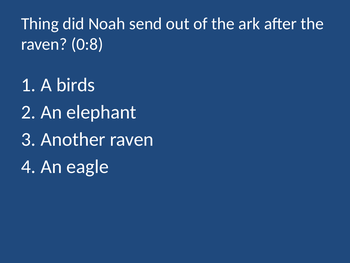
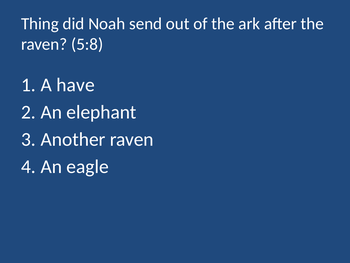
0:8: 0:8 -> 5:8 (87, 44)
birds: birds -> have (76, 85)
